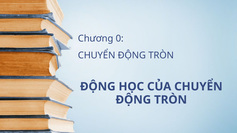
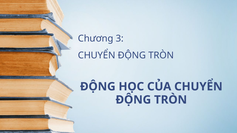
0: 0 -> 3 (120, 39)
